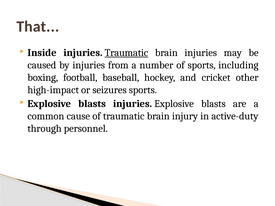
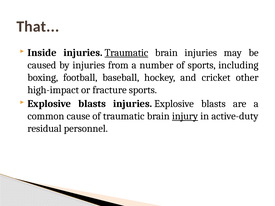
seizures: seizures -> fracture (110, 90)
injury underline: none -> present (185, 116)
through: through -> residual (45, 129)
